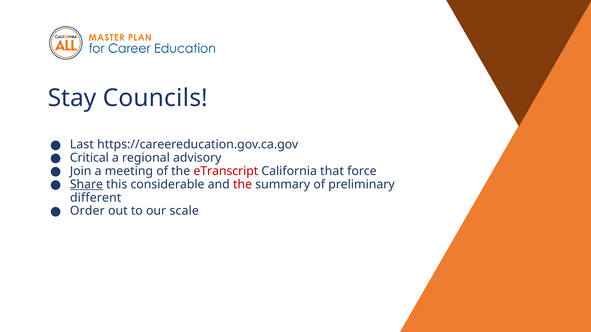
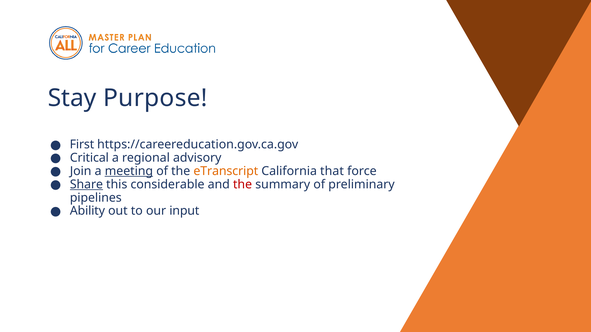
Councils: Councils -> Purpose (155, 98)
Last: Last -> First (82, 145)
meeting underline: none -> present (129, 171)
eTranscript colour: red -> orange (226, 171)
different: different -> pipelines (96, 198)
Order: Order -> Ability (87, 211)
scale: scale -> input (184, 211)
